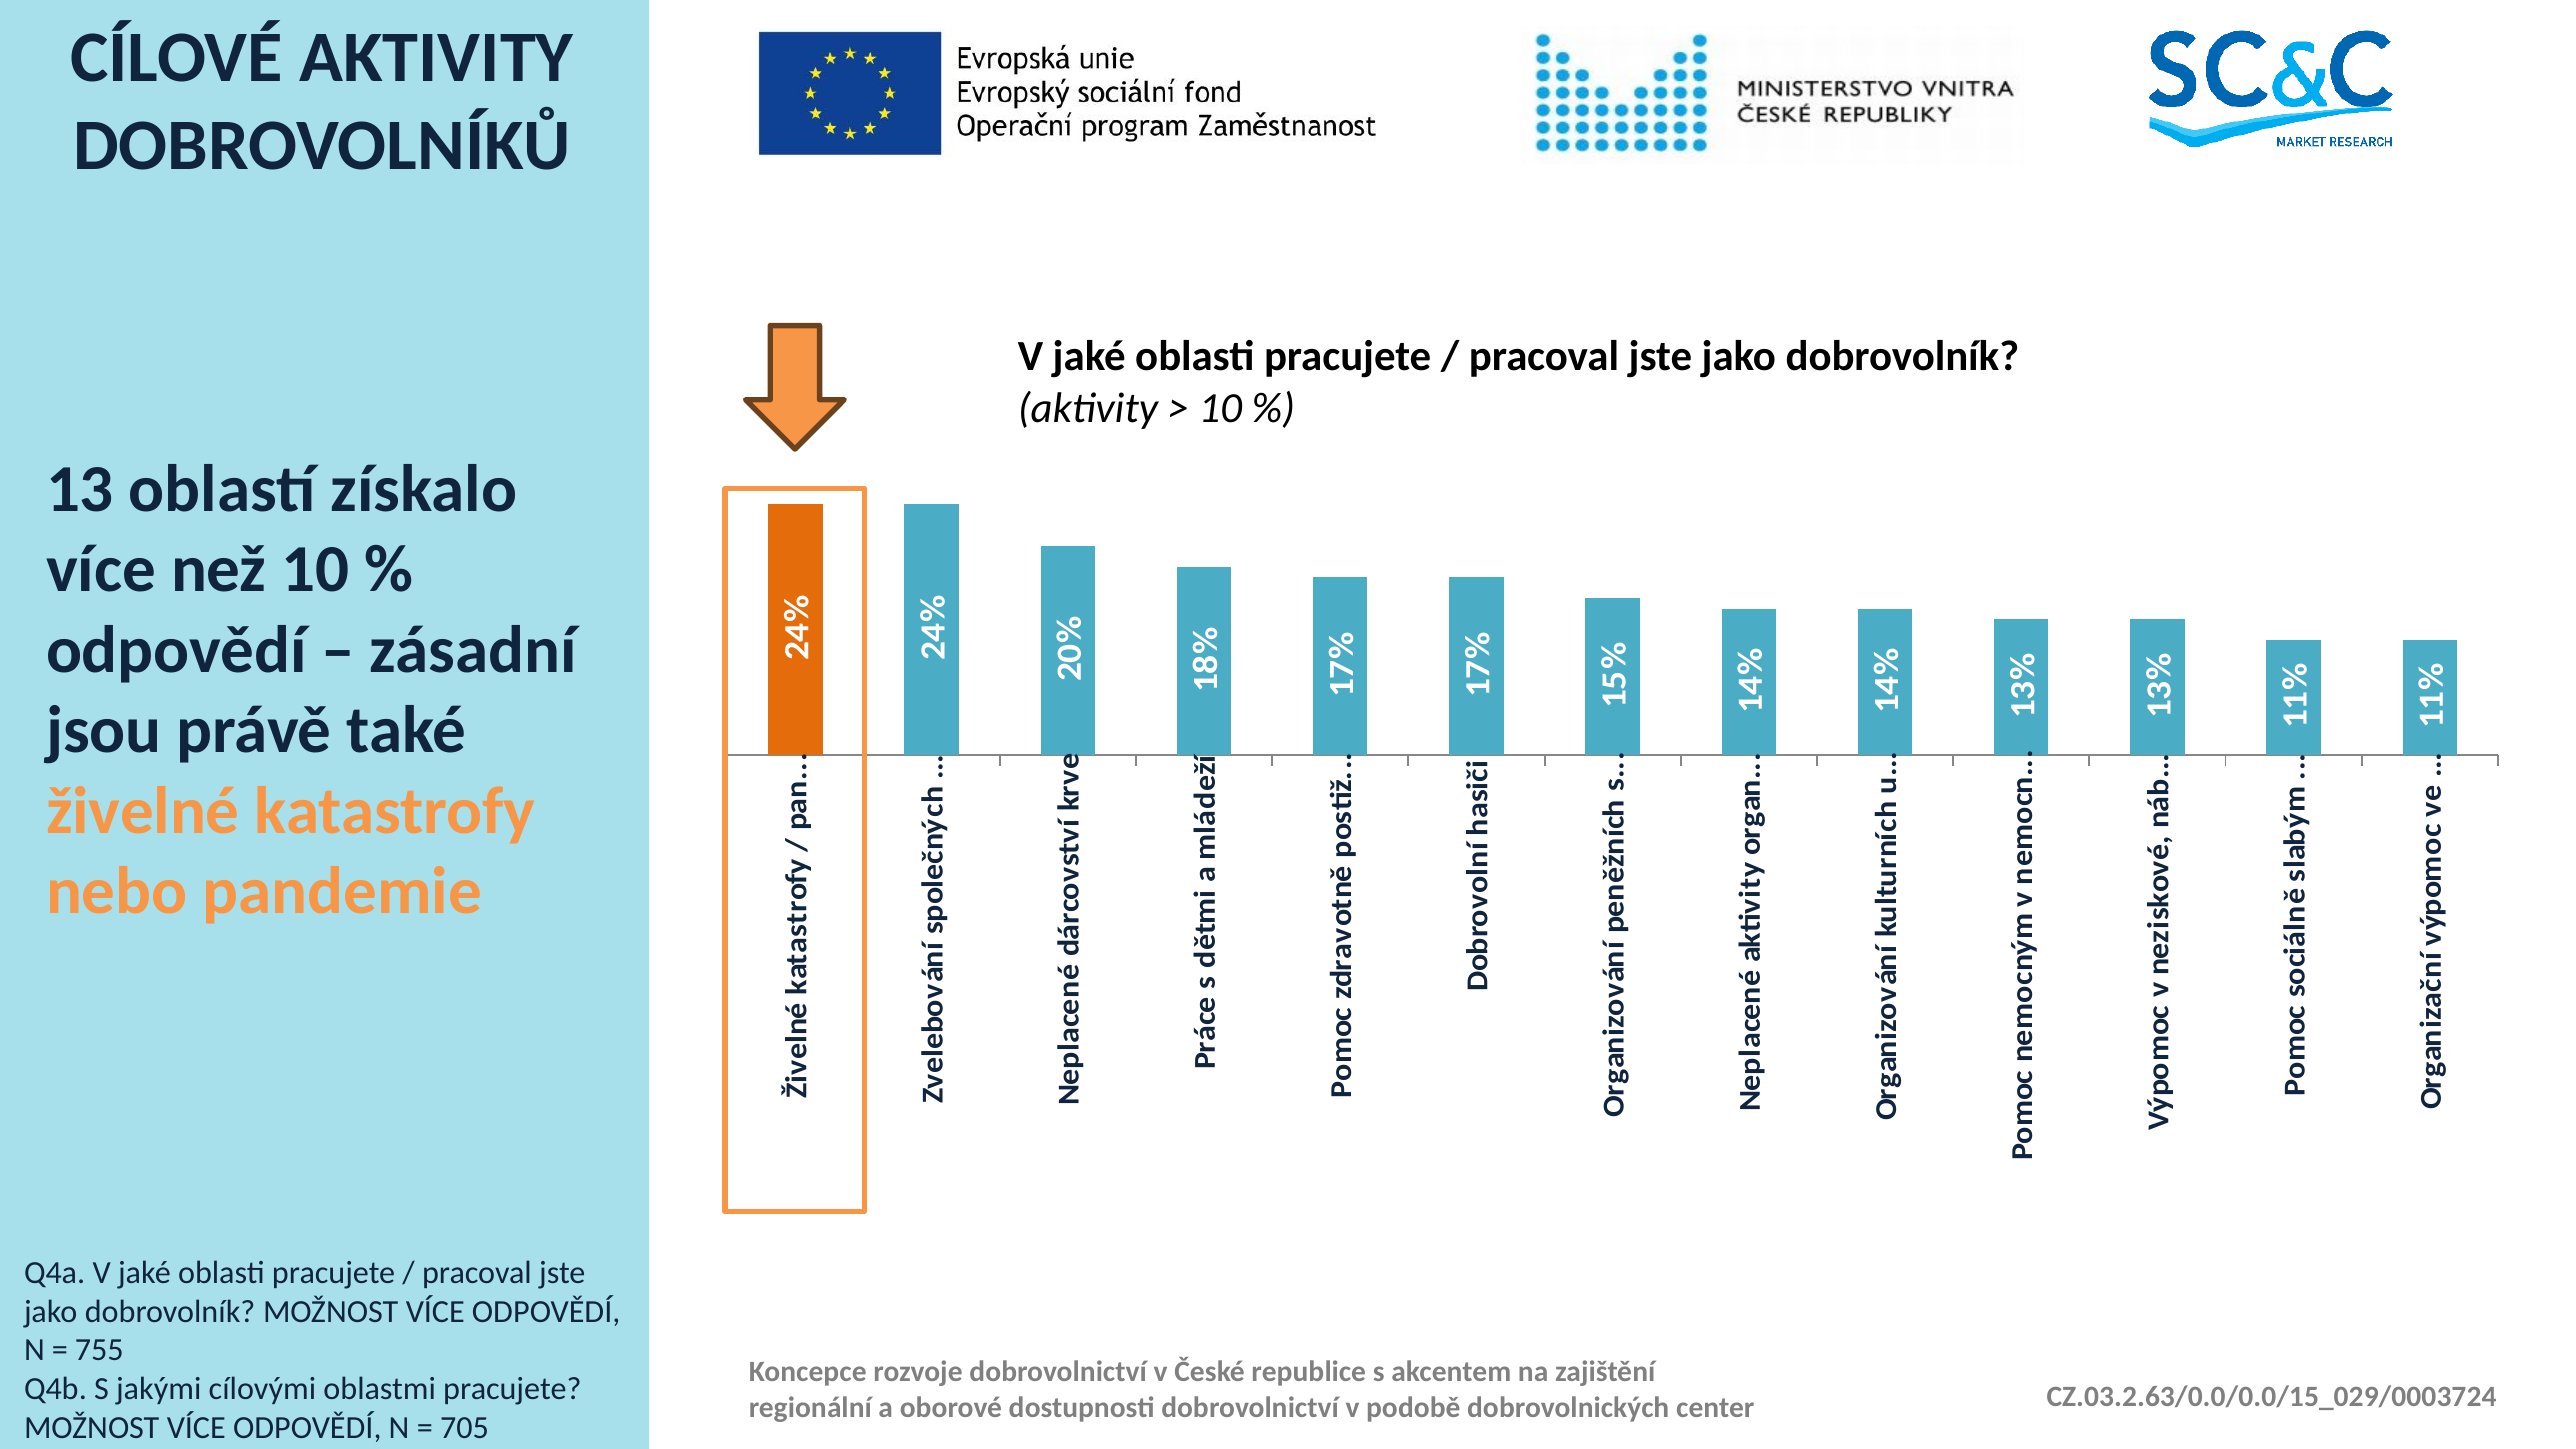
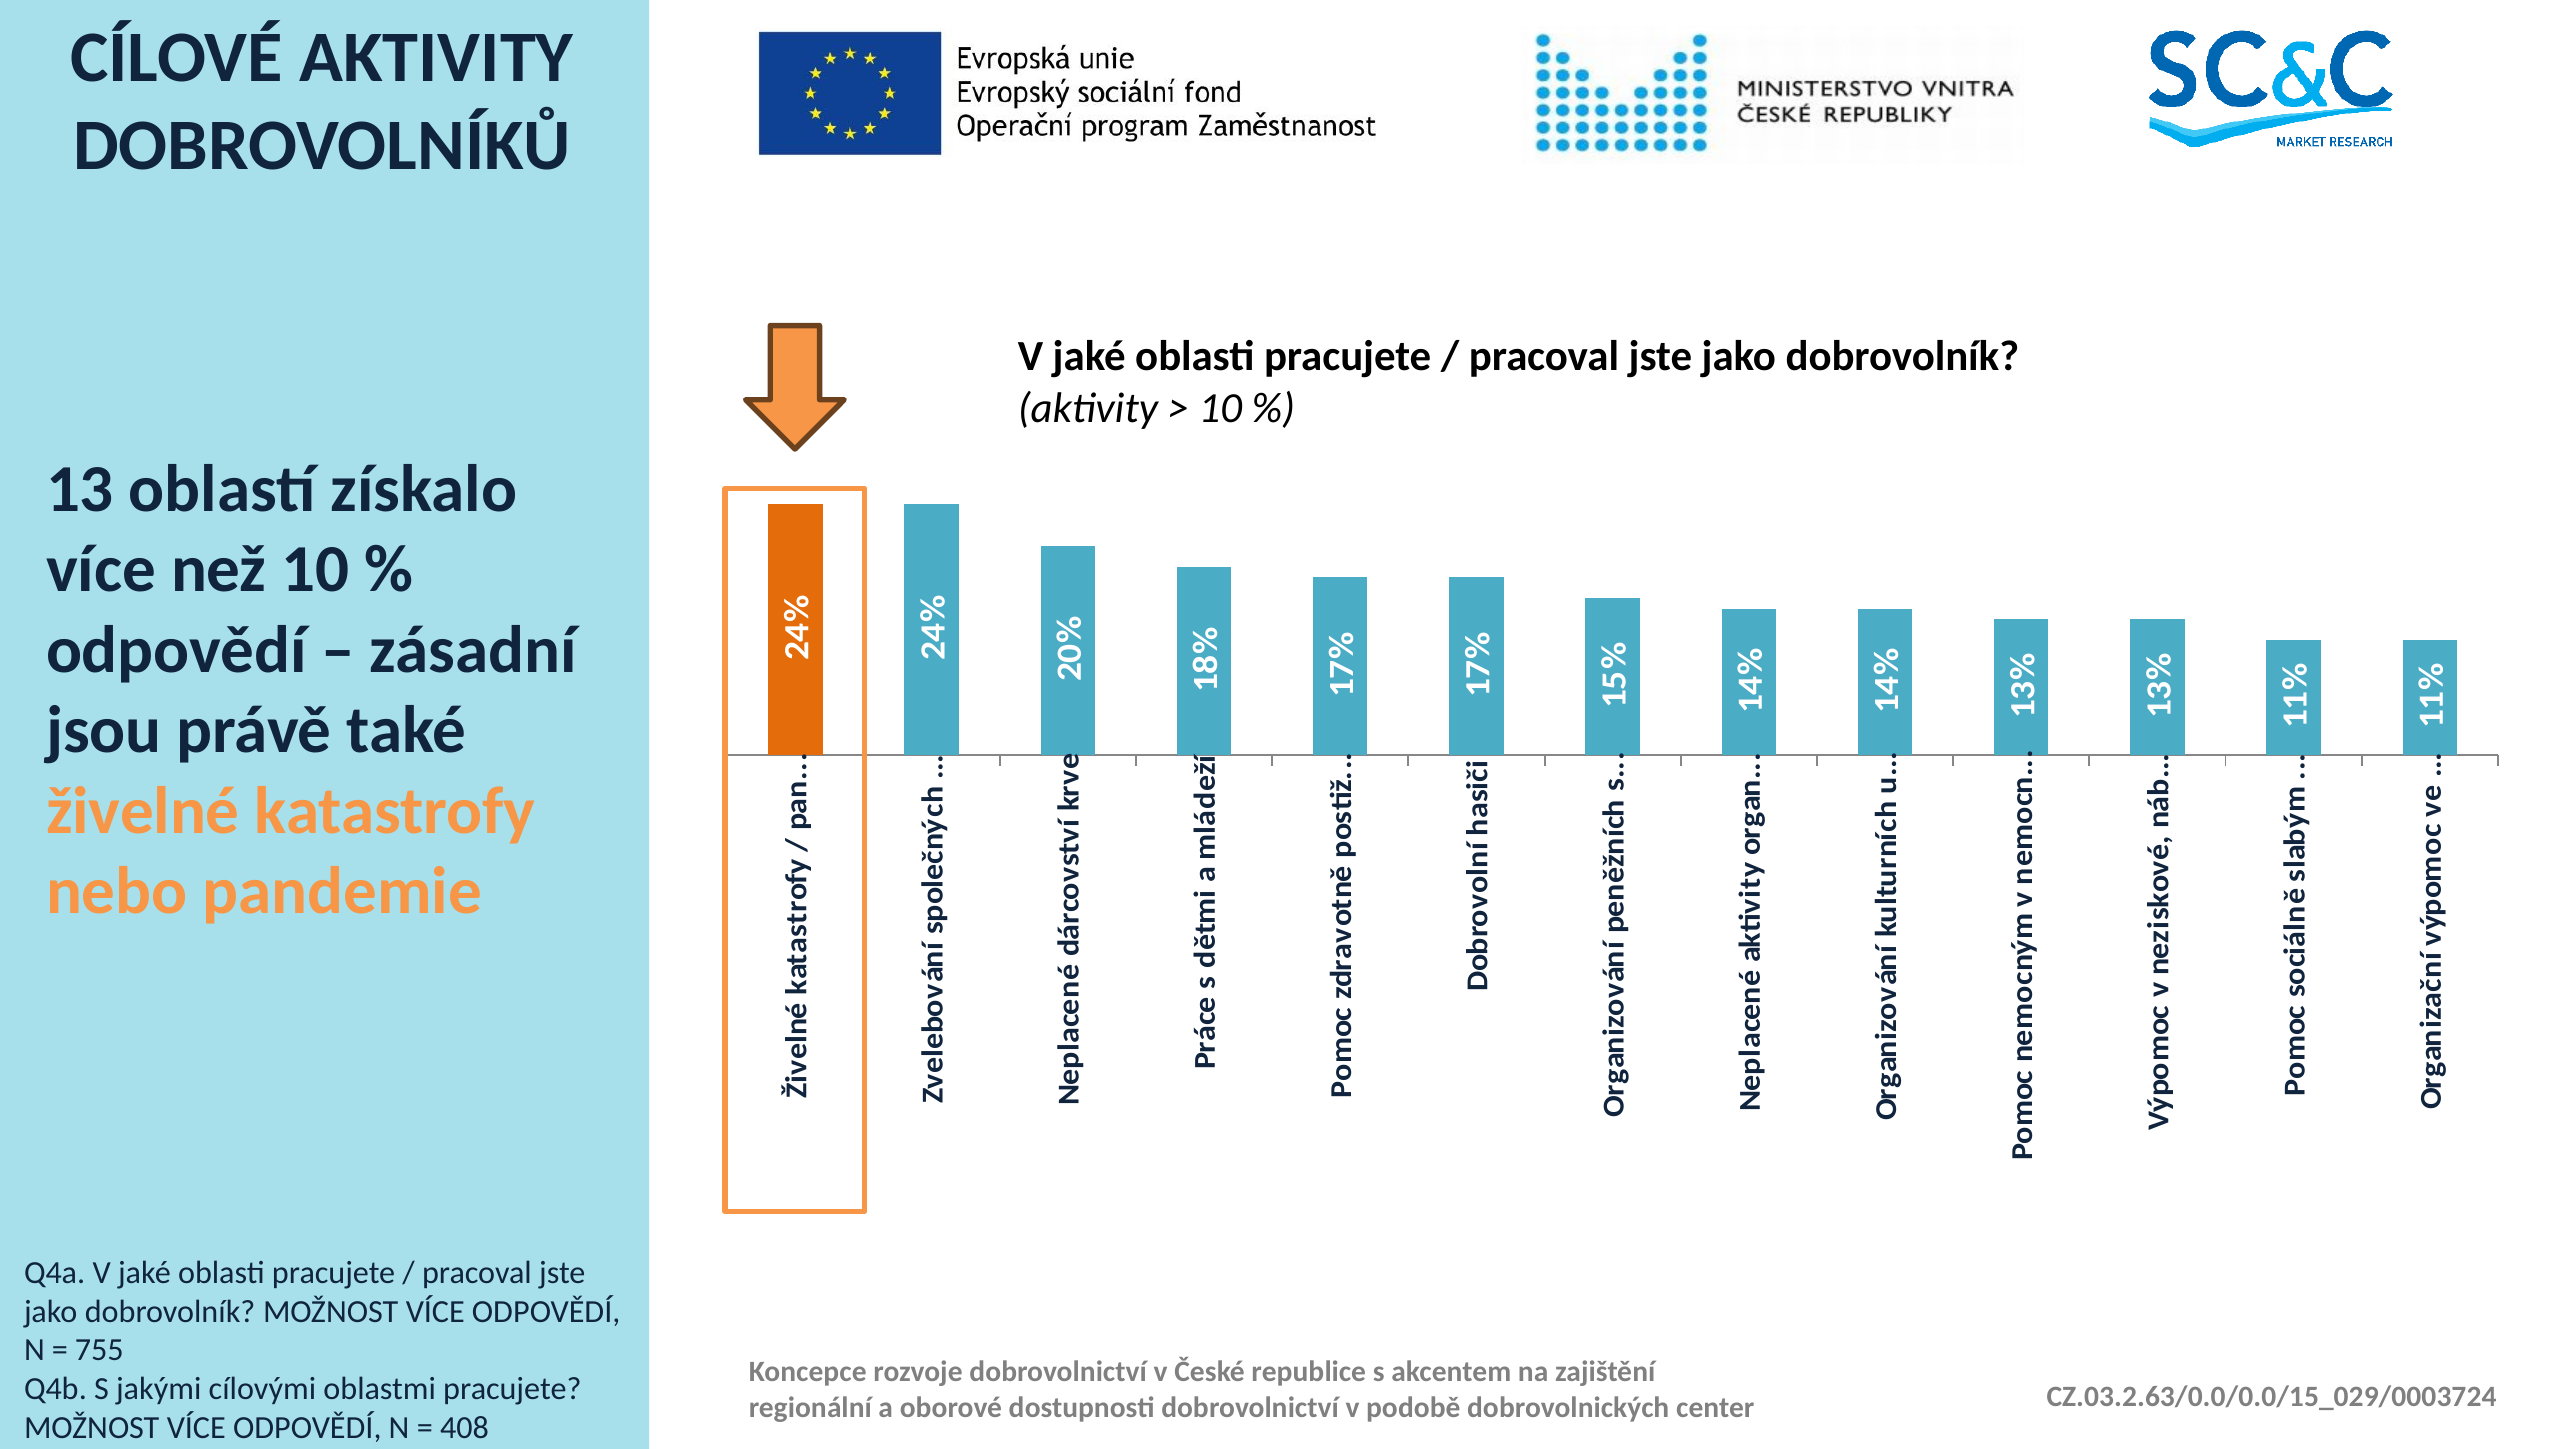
705: 705 -> 408 (464, 1427)
